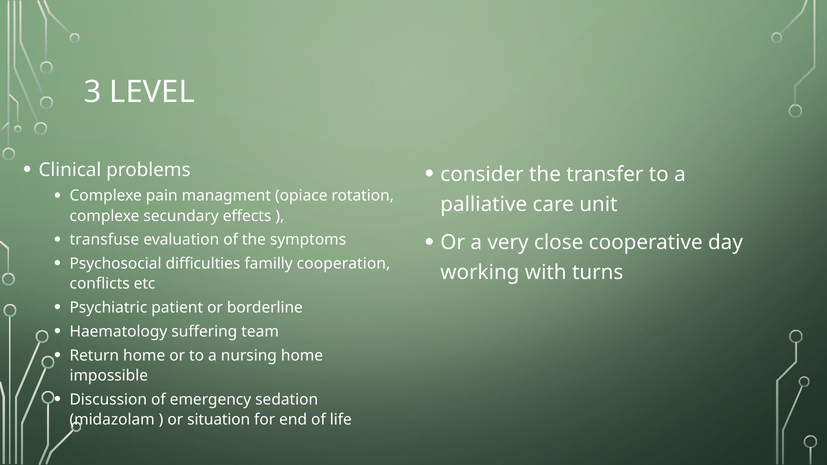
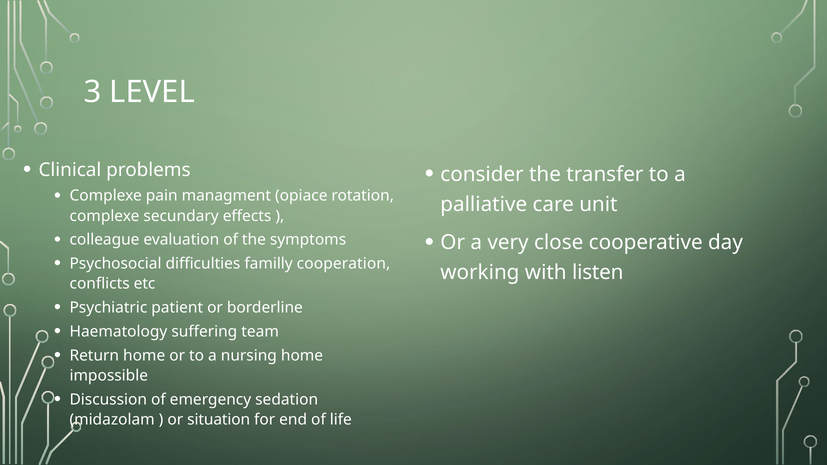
transfuse: transfuse -> colleague (104, 240)
turns: turns -> listen (598, 272)
